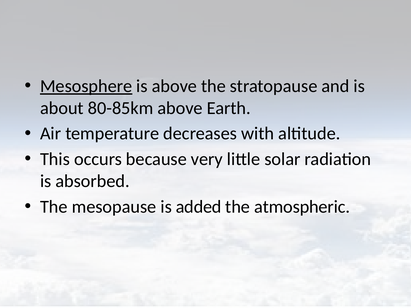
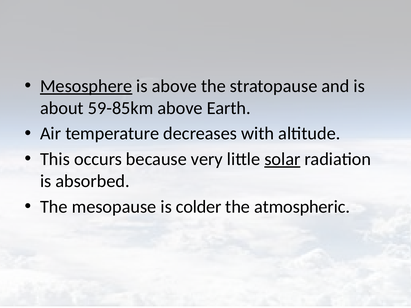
80-85km: 80-85km -> 59-85km (121, 108)
solar underline: none -> present (282, 159)
added: added -> colder (199, 207)
